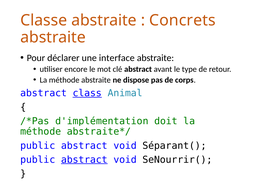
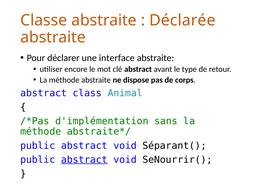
Concrets: Concrets -> Déclarée (182, 20)
class underline: present -> none (87, 93)
doit: doit -> sans (166, 121)
